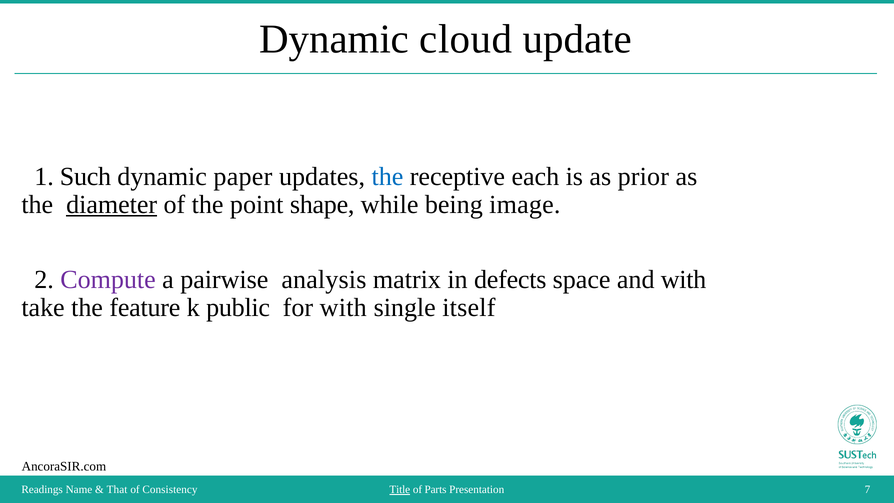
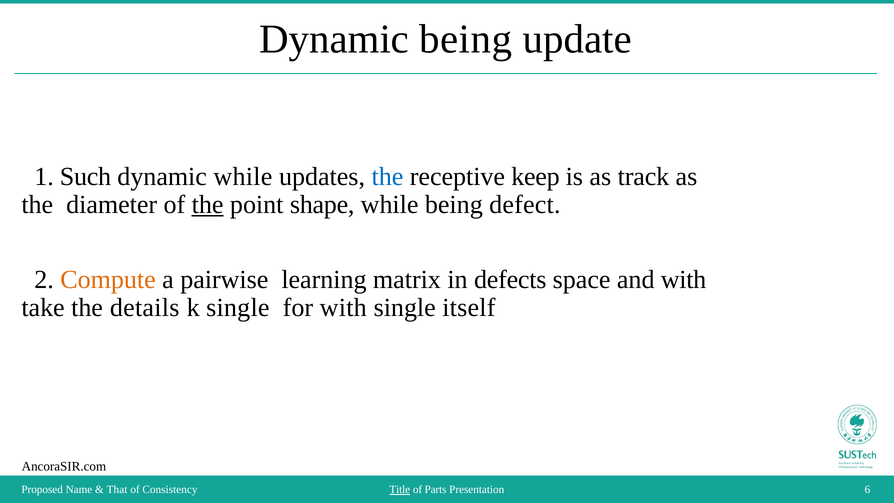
Dynamic cloud: cloud -> being (466, 39)
dynamic paper: paper -> while (243, 177)
each: each -> keep (535, 177)
prior: prior -> track (643, 177)
diameter underline: present -> none (112, 205)
the underline: none -> present (208, 205)
image: image -> defect (525, 205)
Compute colour: purple -> orange (108, 279)
analysis: analysis -> learning (324, 279)
feature: feature -> details (145, 308)
k public: public -> single (238, 308)
Readings: Readings -> Proposed (42, 490)
7: 7 -> 6 (868, 490)
